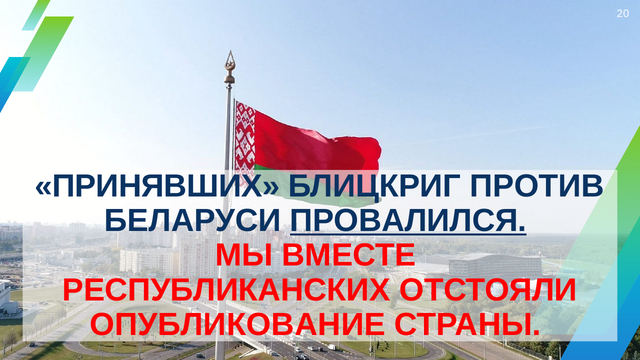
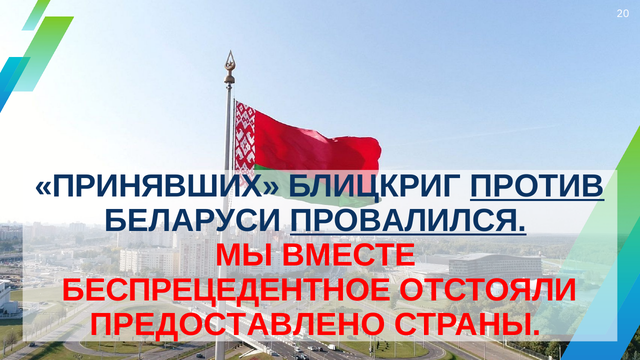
ПРОТИВ underline: none -> present (537, 186)
РЕСПУБЛИКАНСКИХ: РЕСПУБЛИКАНСКИХ -> БЕСПРЕЦЕДЕНТНОЕ (226, 290)
ОПУБЛИКОВАНИЕ: ОПУБЛИКОВАНИЕ -> ПРЕДОСТАВЛЕНО (238, 325)
